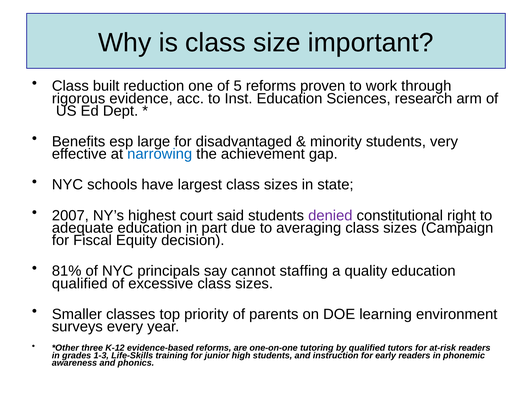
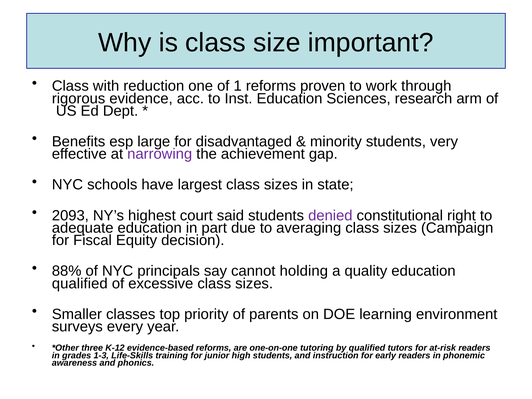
built: built -> with (106, 86)
5: 5 -> 1 (238, 86)
narrowing colour: blue -> purple (160, 154)
2007: 2007 -> 2093 (70, 215)
81%: 81% -> 88% (67, 271)
staffing: staffing -> holding (304, 271)
